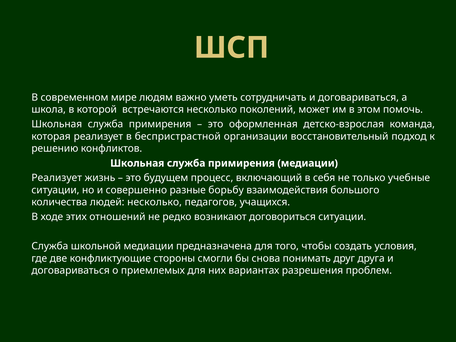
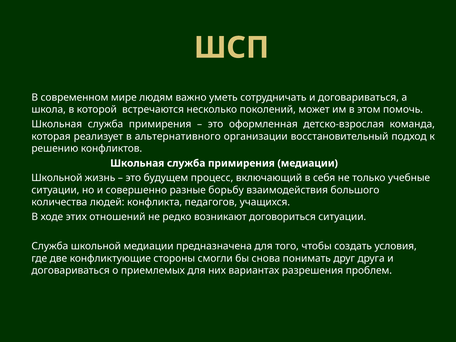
беспристрастной: беспристрастной -> альтернативного (178, 136)
Реализует: Реализует -> Школьной (57, 178)
людей несколько: несколько -> конфликта (155, 202)
